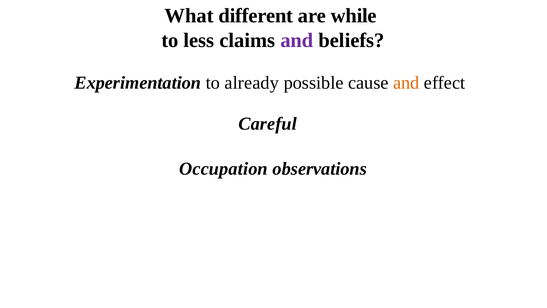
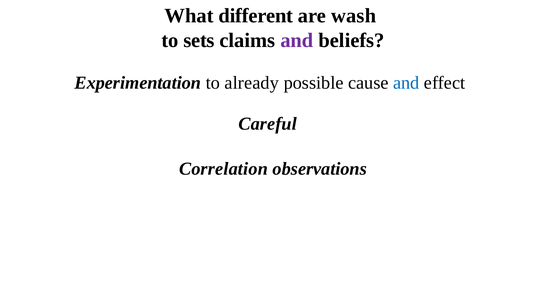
while: while -> wash (354, 16)
less: less -> sets (199, 40)
and colour: orange -> blue (406, 83)
Occupation: Occupation -> Correlation (223, 169)
